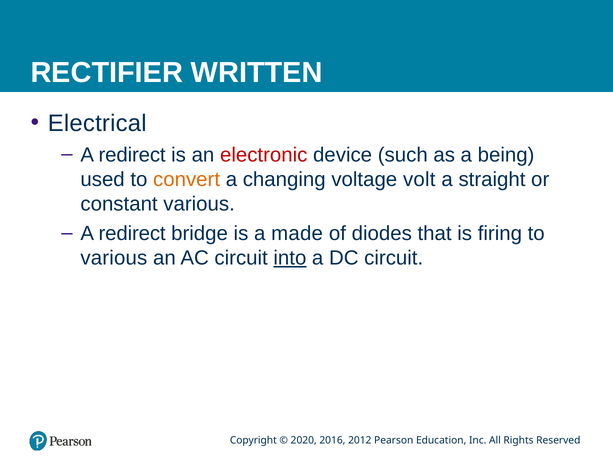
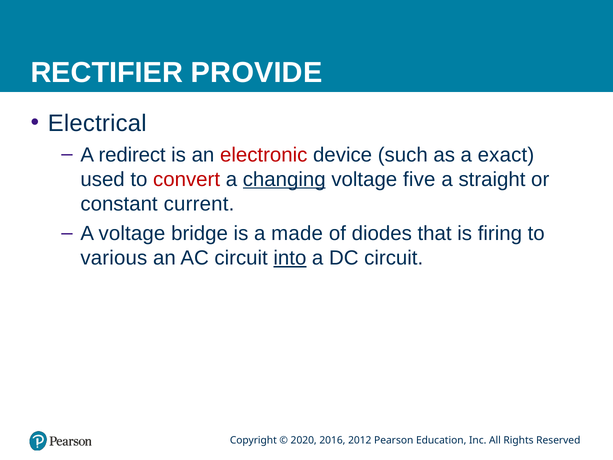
WRITTEN: WRITTEN -> PROVIDE (257, 73)
being: being -> exact (506, 155)
convert colour: orange -> red (187, 179)
changing underline: none -> present (284, 179)
volt: volt -> five (419, 179)
constant various: various -> current (199, 204)
redirect: redirect -> voltage (132, 233)
